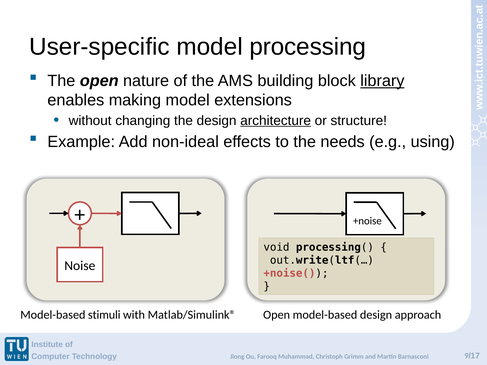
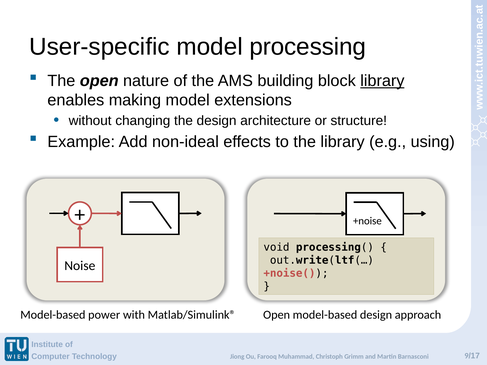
architecture underline: present -> none (276, 121)
the needs: needs -> library (343, 142)
stimuli: stimuli -> power (104, 315)
